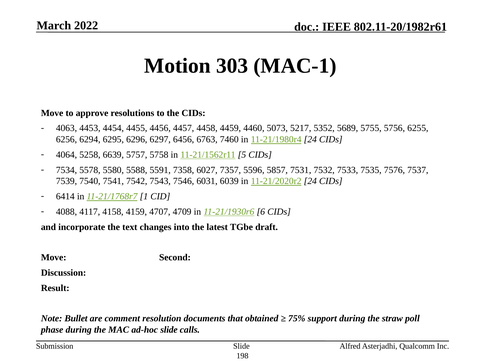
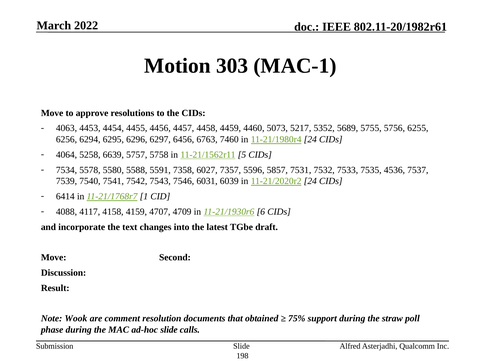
7576: 7576 -> 4536 (394, 170)
Bullet: Bullet -> Wook (76, 318)
